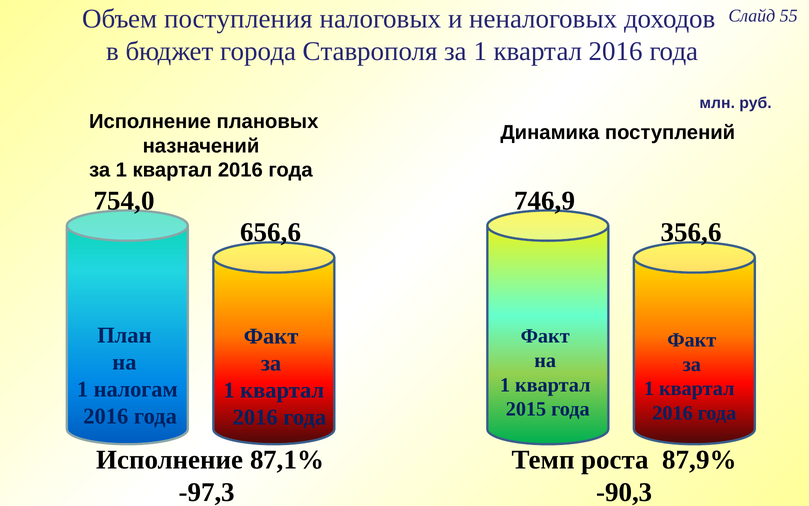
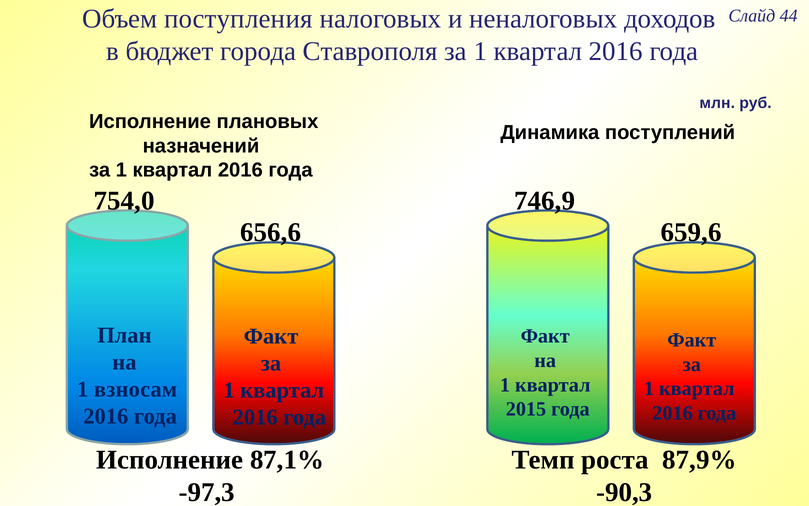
55: 55 -> 44 (789, 16)
356,6: 356,6 -> 659,6 (691, 232)
налогам: налогам -> взносам (136, 389)
